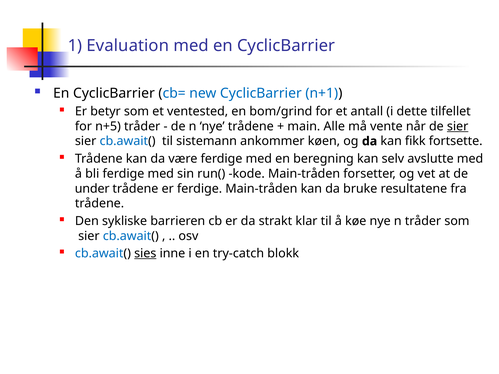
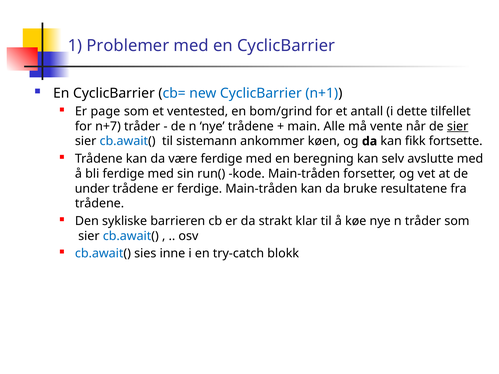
Evaluation: Evaluation -> Problemer (128, 46)
betyr: betyr -> page (105, 111)
n+5: n+5 -> n+7 (108, 126)
sies underline: present -> none (145, 254)
